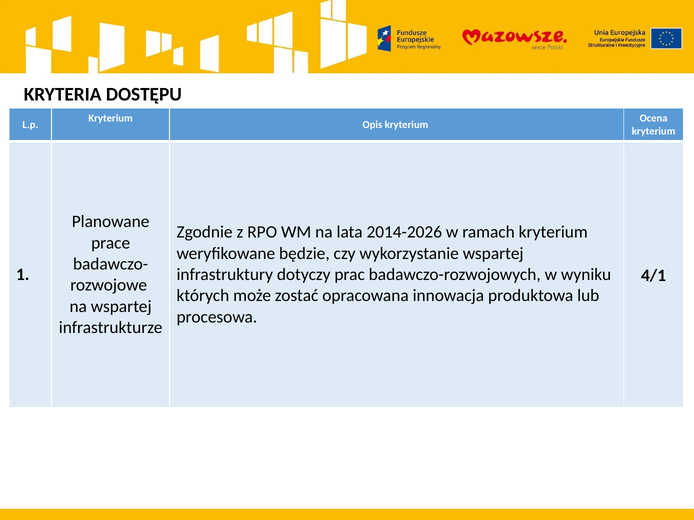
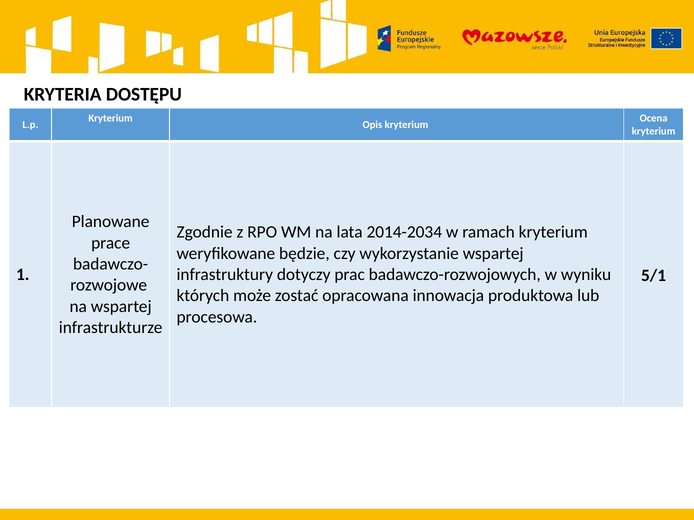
2014-2026: 2014-2026 -> 2014-2034 (404, 233)
4/1: 4/1 -> 5/1 (654, 276)
